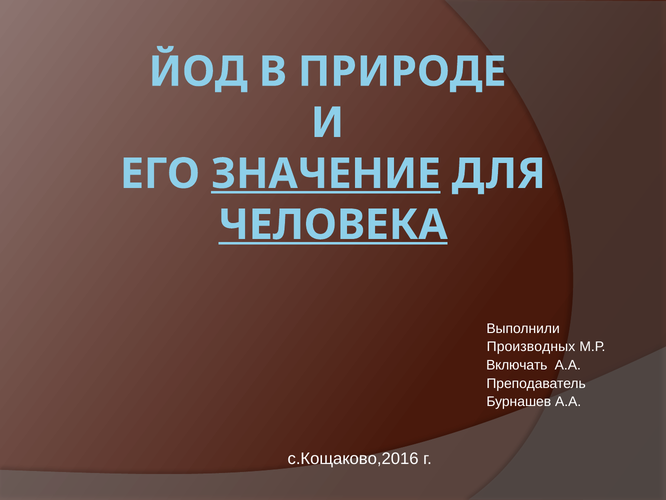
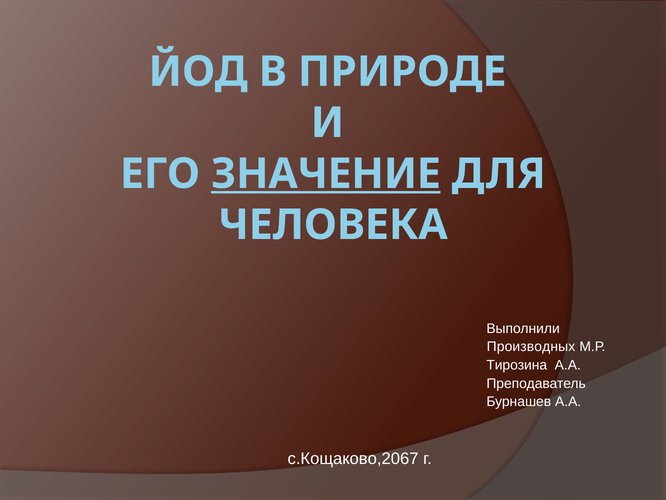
ЧЕЛОВЕКА underline: present -> none (333, 225)
Включать: Включать -> Тирозина (517, 365)
с.Кощаково,2016: с.Кощаково,2016 -> с.Кощаково,2067 (353, 458)
